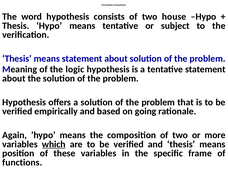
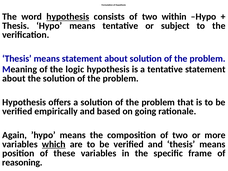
hypothesis underline: none -> present (68, 17)
house: house -> within (174, 17)
functions: functions -> reasoning (22, 162)
